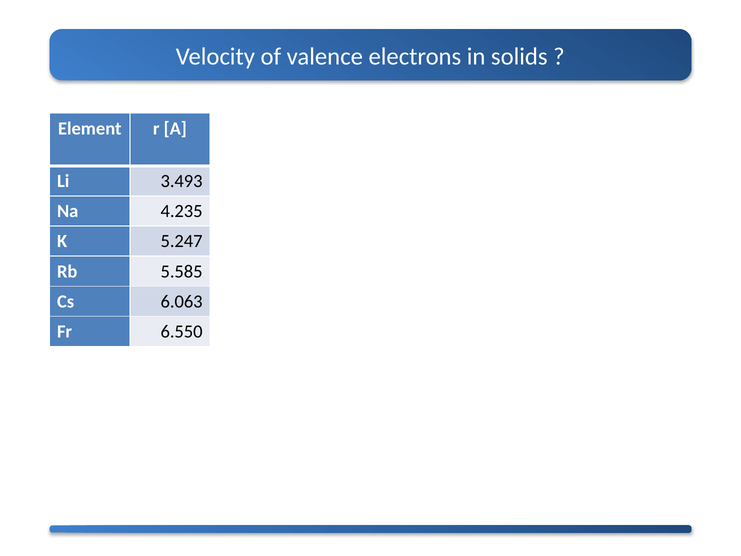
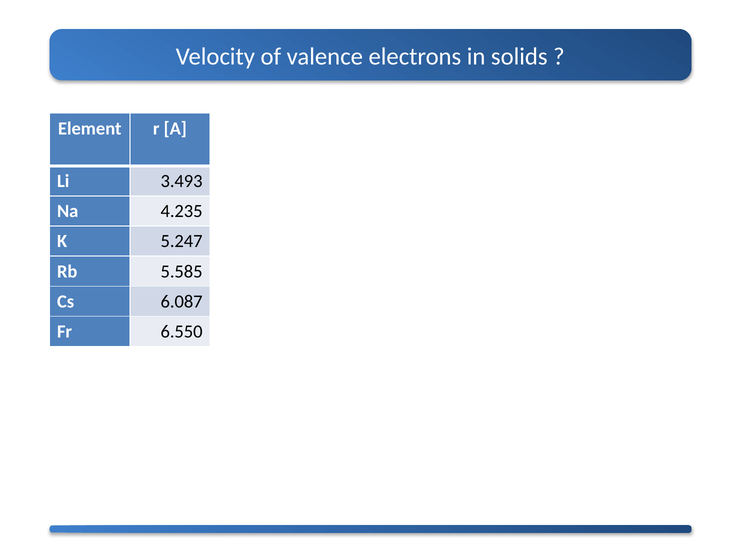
6.063: 6.063 -> 6.087 (182, 301)
